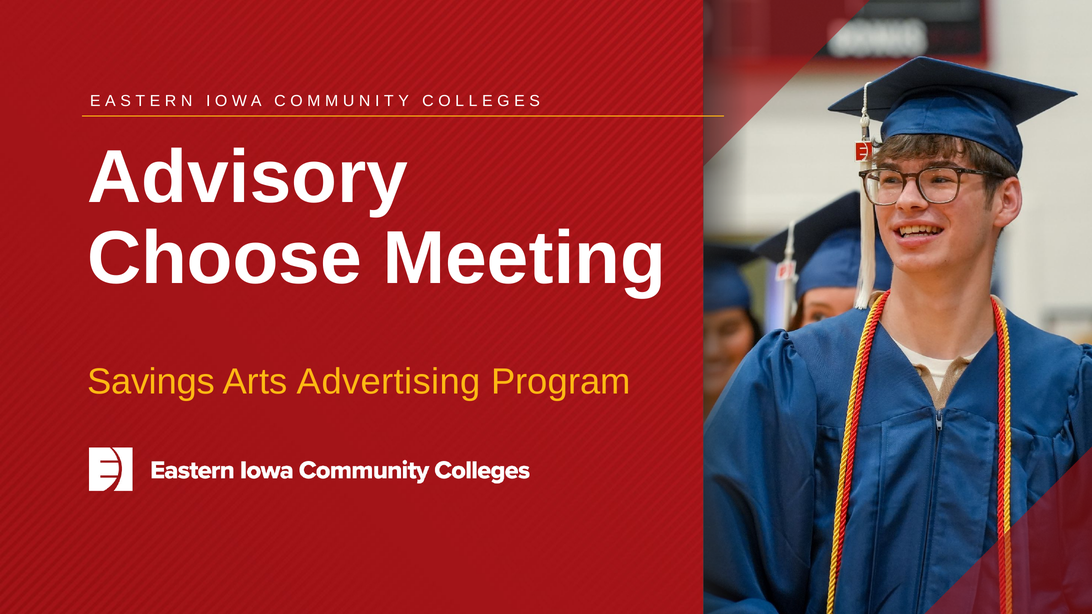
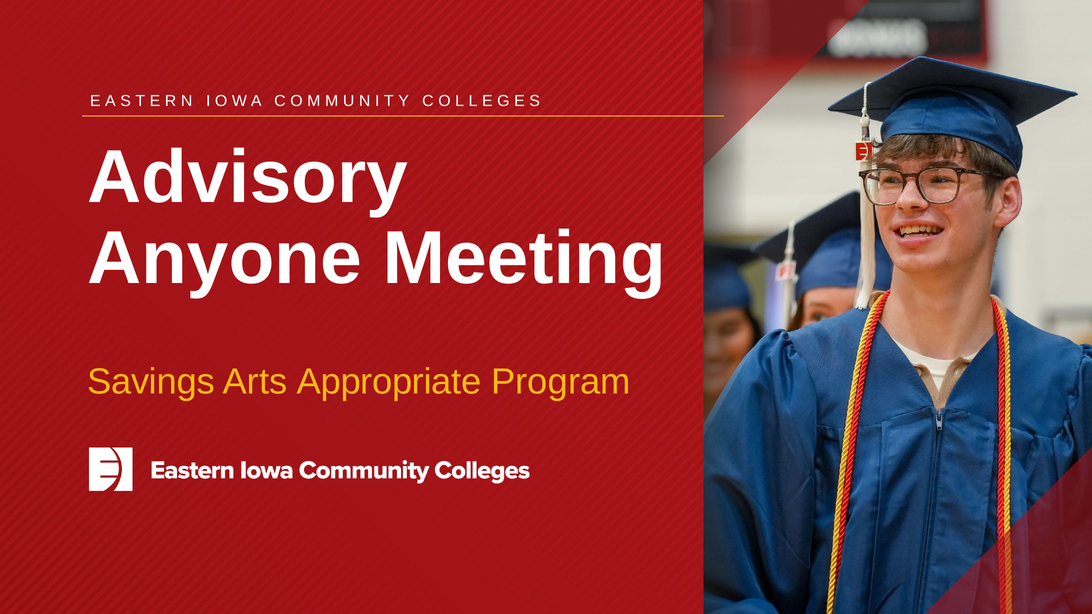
Choose: Choose -> Anyone (224, 259)
Advertising: Advertising -> Appropriate (389, 382)
